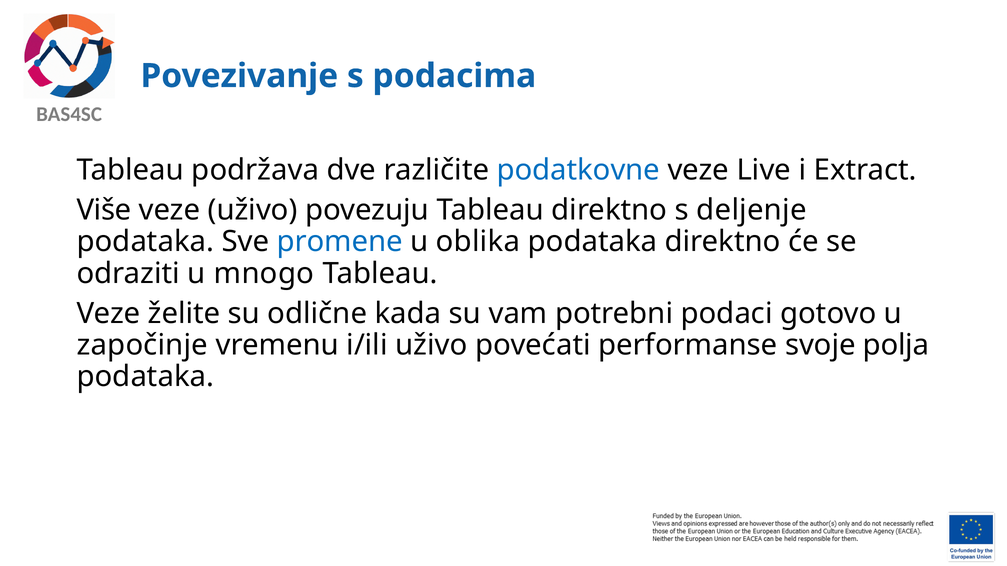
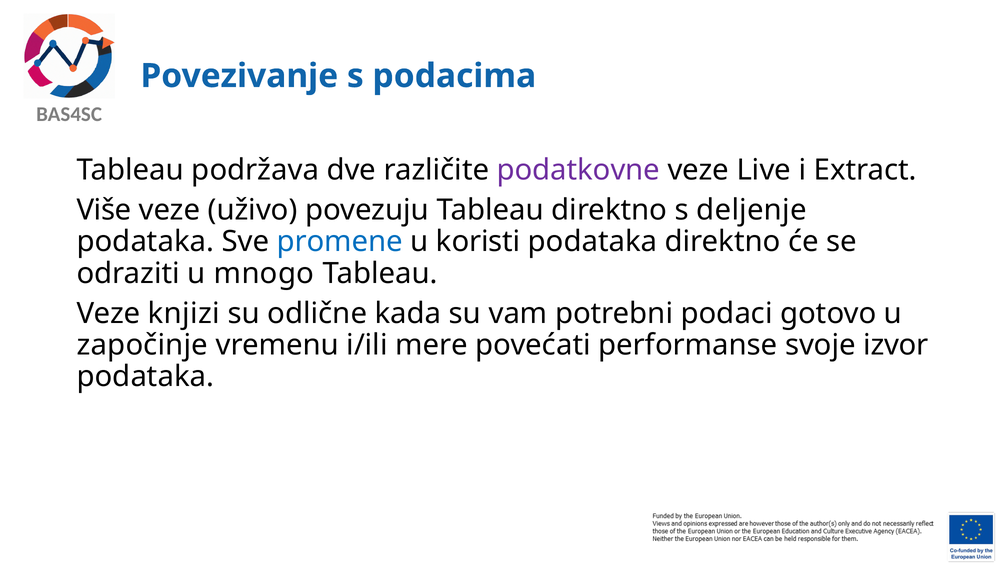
podatkovne colour: blue -> purple (578, 170)
oblika: oblika -> koristi (478, 242)
želite: želite -> knjizi (184, 314)
i/ili uživo: uživo -> mere (432, 345)
polja: polja -> izvor (896, 345)
